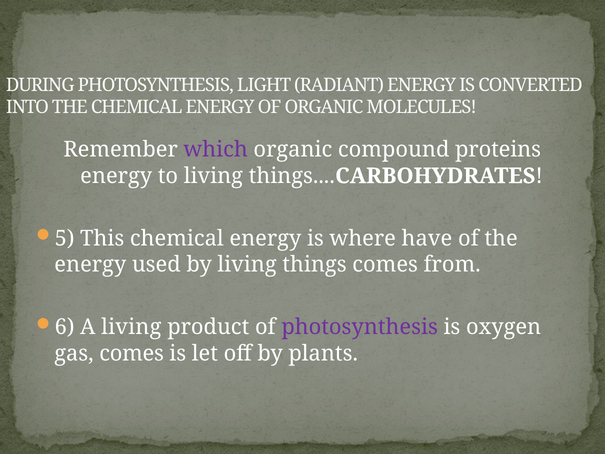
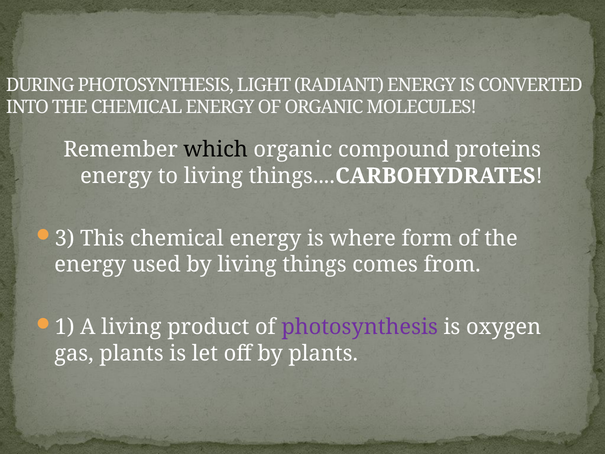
which colour: purple -> black (216, 150)
5: 5 -> 3 (65, 238)
have: have -> form (427, 238)
6: 6 -> 1 (65, 327)
gas comes: comes -> plants (131, 353)
